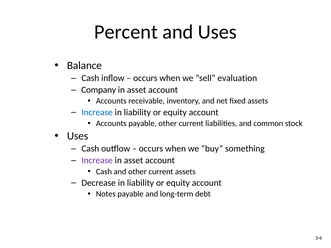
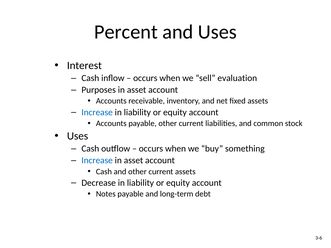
Balance: Balance -> Interest (84, 65)
Company: Company -> Purposes (99, 90)
Increase colour: purple -> blue (97, 161)
